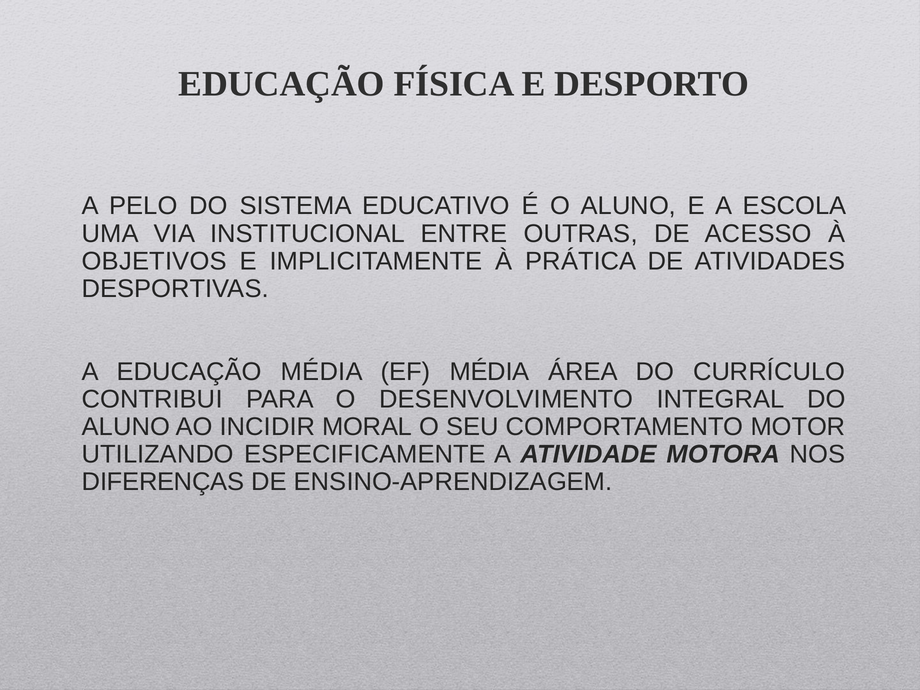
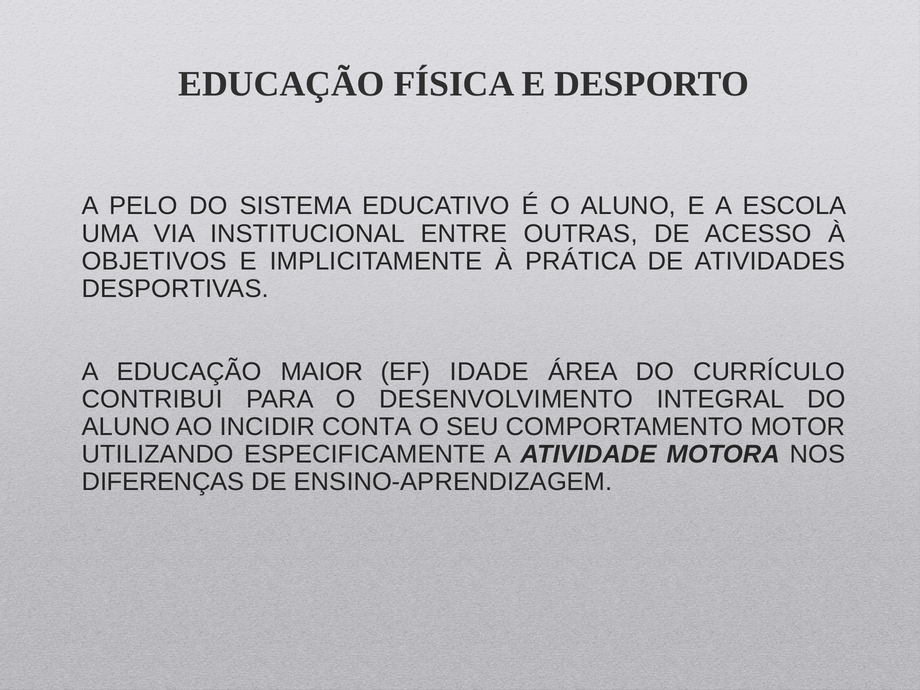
EDUCAÇÃO MÉDIA: MÉDIA -> MAIOR (322, 372)
EF MÉDIA: MÉDIA -> IDADE (489, 372)
MORAL: MORAL -> CONTA (367, 427)
